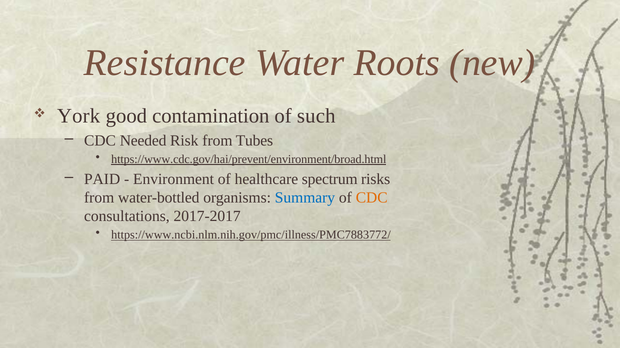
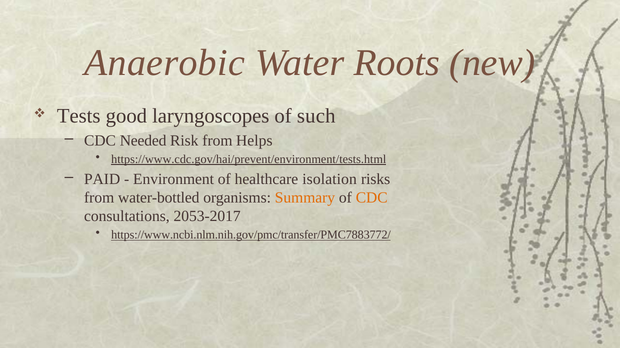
Resistance: Resistance -> Anaerobic (165, 63)
York: York -> Tests (79, 116)
contamination: contamination -> laryngoscopes (211, 116)
Tubes: Tubes -> Helps (254, 141)
https://www.cdc.gov/hai/prevent/environment/broad.html: https://www.cdc.gov/hai/prevent/environment/broad.html -> https://www.cdc.gov/hai/prevent/environment/tests.html (249, 160)
spectrum: spectrum -> isolation (330, 179)
Summary colour: blue -> orange (305, 198)
2017-2017: 2017-2017 -> 2053-2017 (207, 217)
https://www.ncbi.nlm.nih.gov/pmc/illness/PMC7883772/: https://www.ncbi.nlm.nih.gov/pmc/illness/PMC7883772/ -> https://www.ncbi.nlm.nih.gov/pmc/transfer/PMC7883772/ (251, 235)
